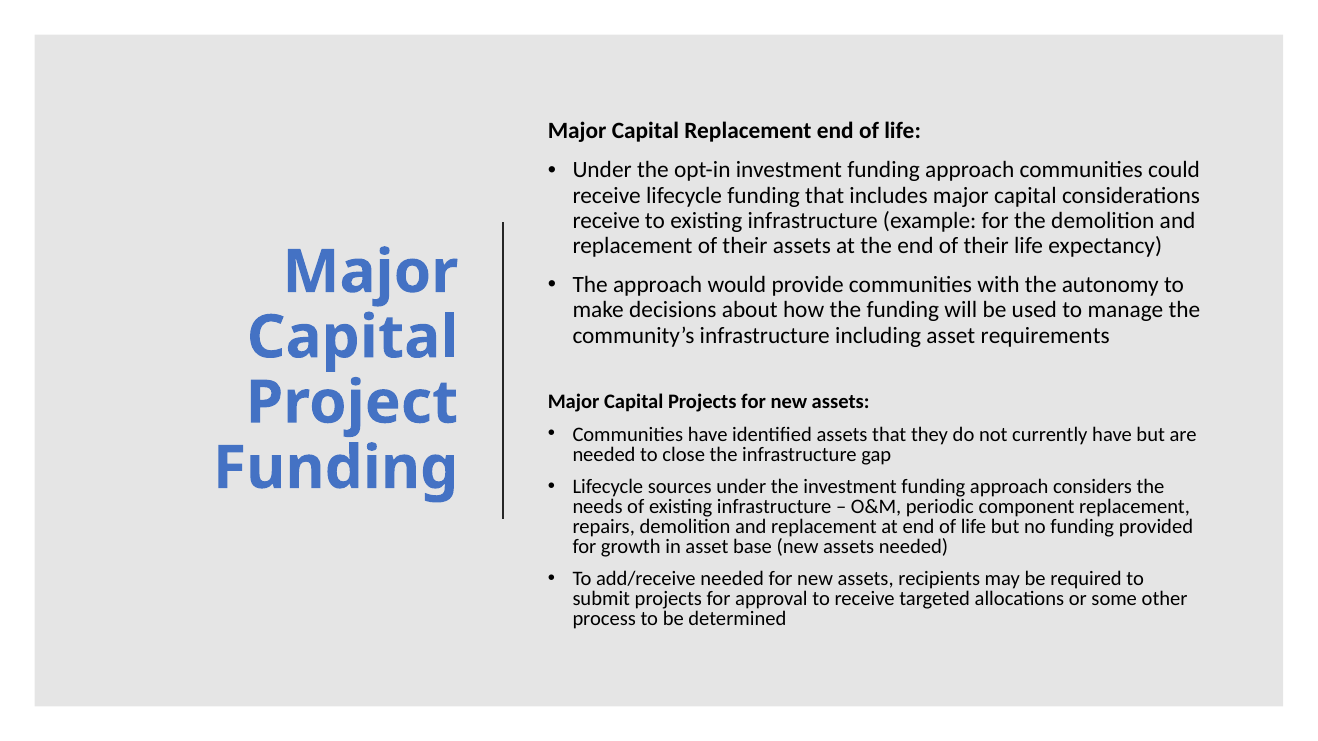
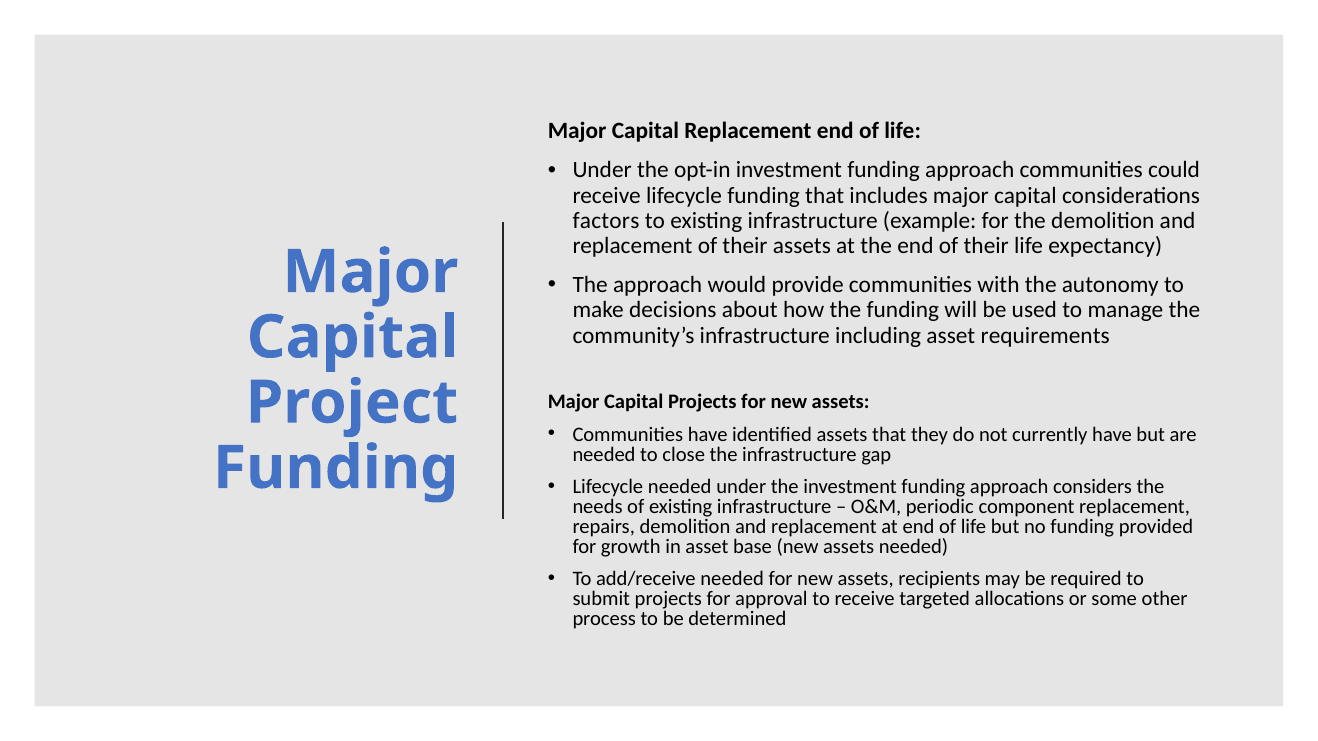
receive: receive -> factors (606, 221)
Lifecycle sources: sources -> needed (680, 487)
